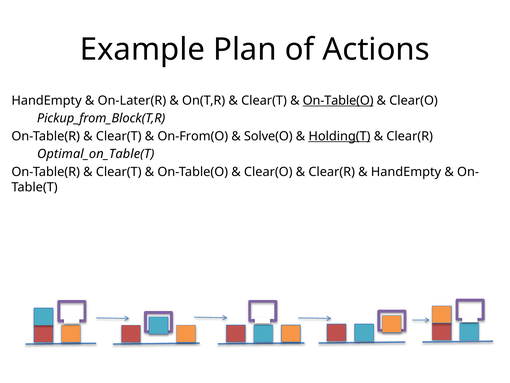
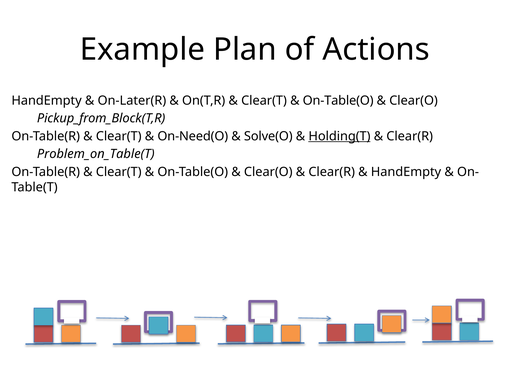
On-Table(O underline: present -> none (338, 100)
On-From(O: On-From(O -> On-Need(O (193, 136)
Optimal_on_Table(T: Optimal_on_Table(T -> Problem_on_Table(T (96, 154)
